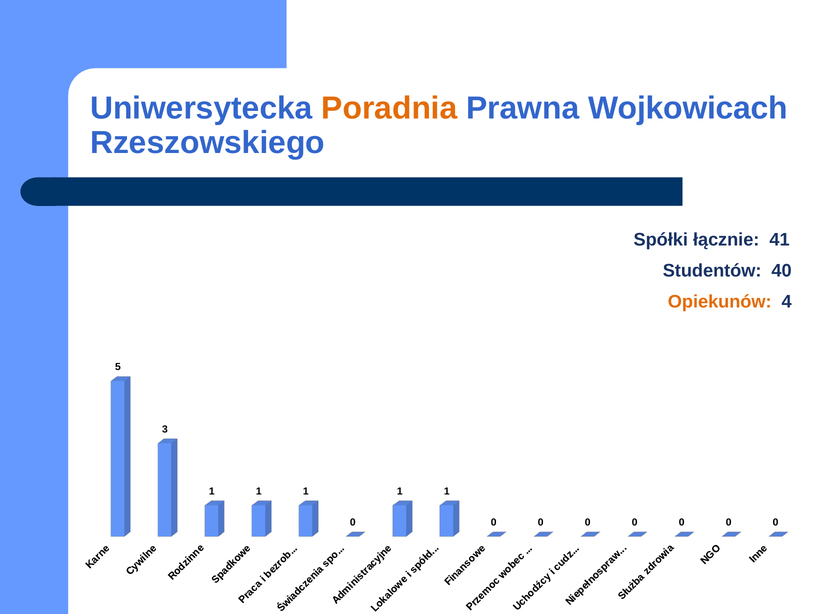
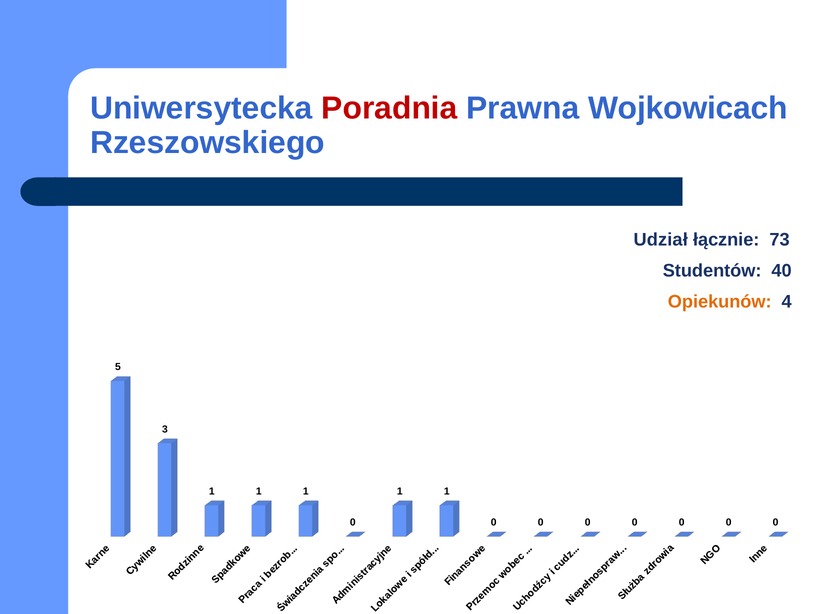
Poradnia colour: orange -> red (389, 109)
Spółki: Spółki -> Udział (661, 240)
41: 41 -> 73 (780, 240)
